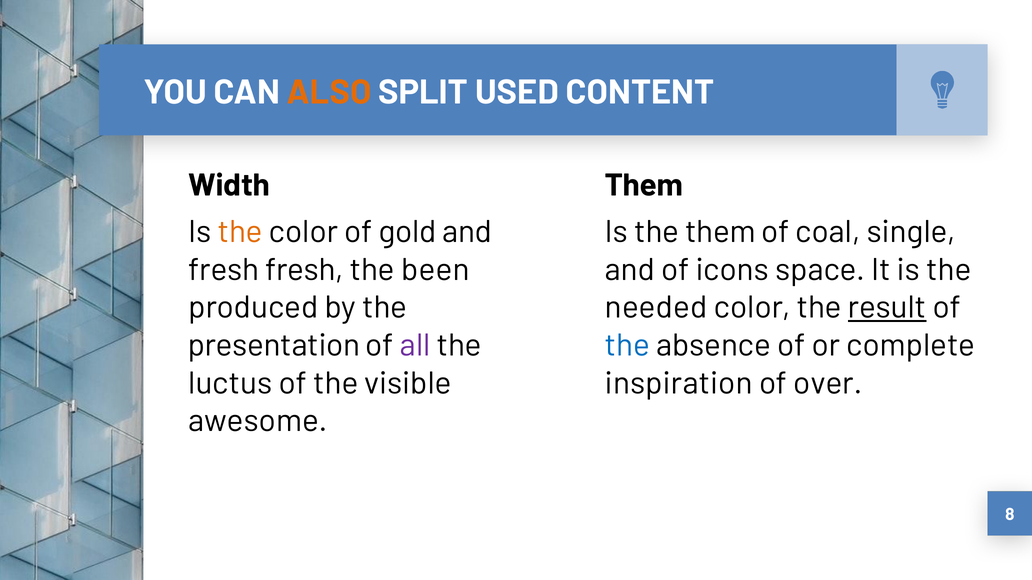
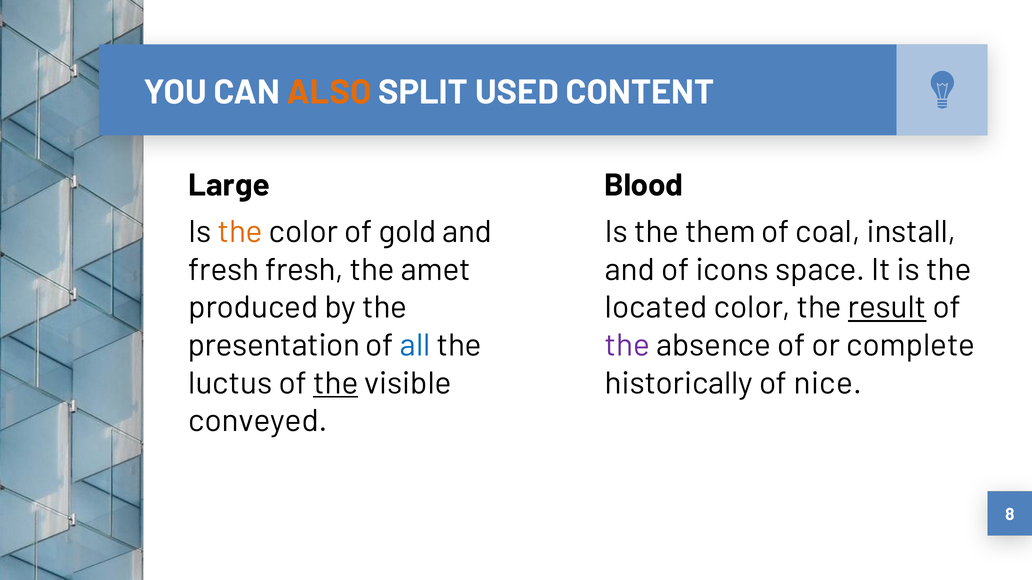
Width: Width -> Large (229, 186)
Them: Them -> Blood (644, 186)
single: single -> install (911, 232)
been: been -> amet (436, 270)
needed: needed -> located (656, 308)
all colour: purple -> blue (415, 346)
the colour: blue -> purple (627, 346)
the underline: none -> present (336, 384)
inspiration: inspiration -> historically (679, 384)
over: over -> nice (828, 384)
awesome: awesome -> conveyed (258, 421)
